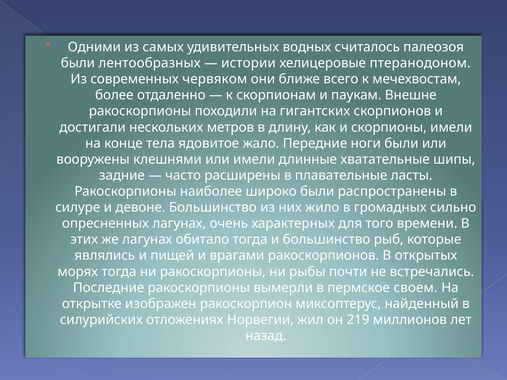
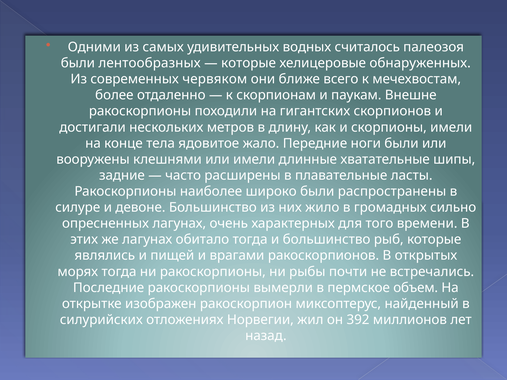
истории: истории -> которые (249, 63)
птеранодоном: птеранодоном -> обнаруженных (420, 63)
своем: своем -> объем (416, 288)
219: 219 -> 392 (358, 320)
